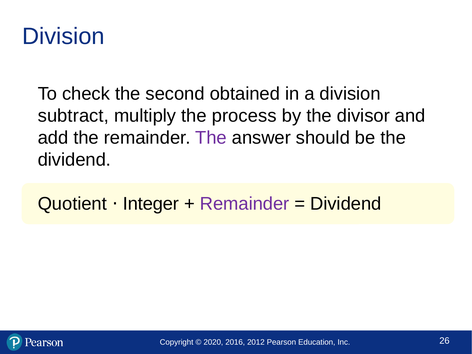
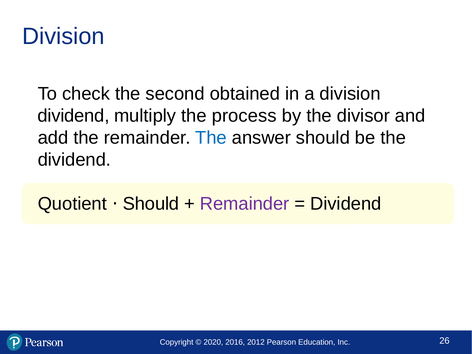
subtract: subtract -> dividend (73, 116)
The colour: purple -> blue (211, 138)
Quotient Integer: Integer -> Should (151, 204)
